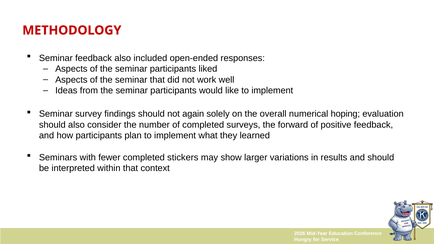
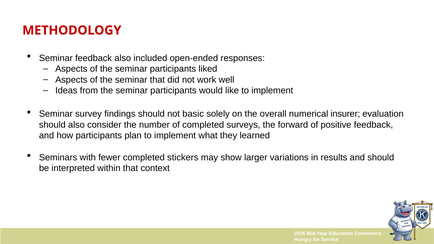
again: again -> basic (193, 114)
hoping: hoping -> insurer (345, 114)
